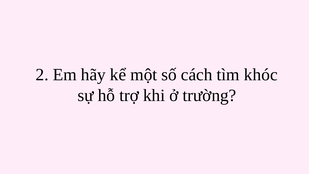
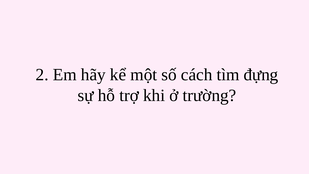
khóc: khóc -> đựng (261, 75)
